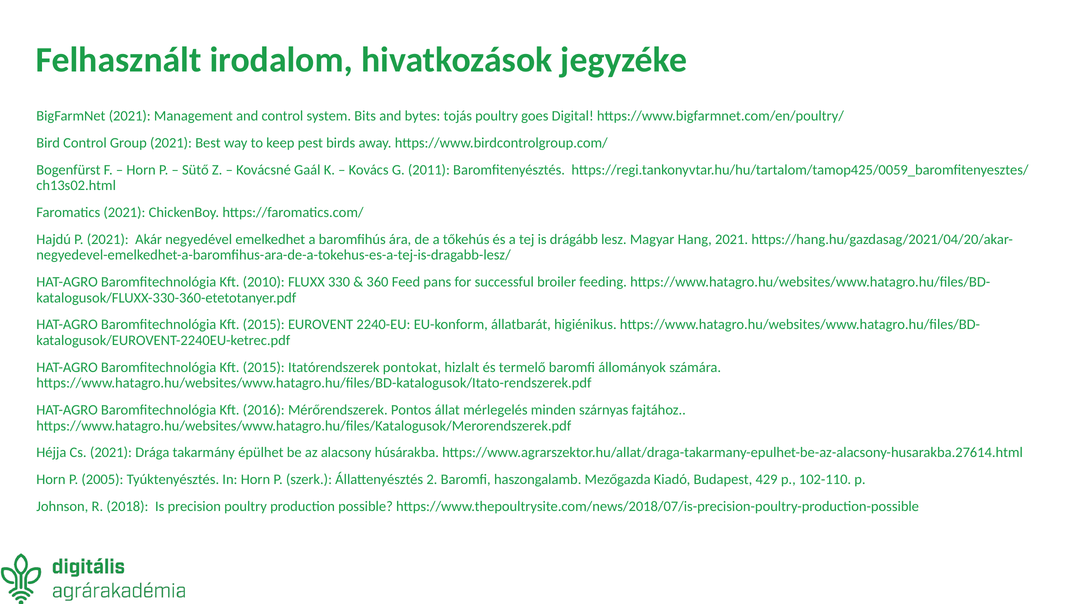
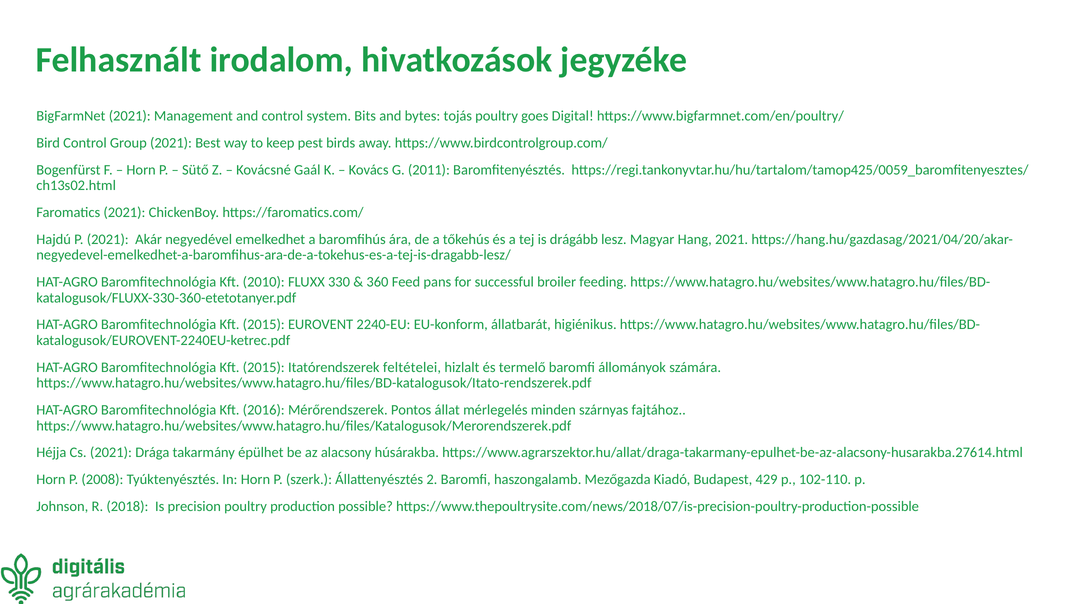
pontokat: pontokat -> feltételei (412, 367)
2005: 2005 -> 2008 (102, 479)
